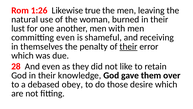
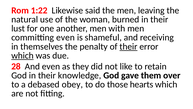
1:26: 1:26 -> 1:22 (39, 10)
true: true -> said (93, 10)
which underline: none -> present (22, 55)
desire: desire -> hearts (142, 84)
